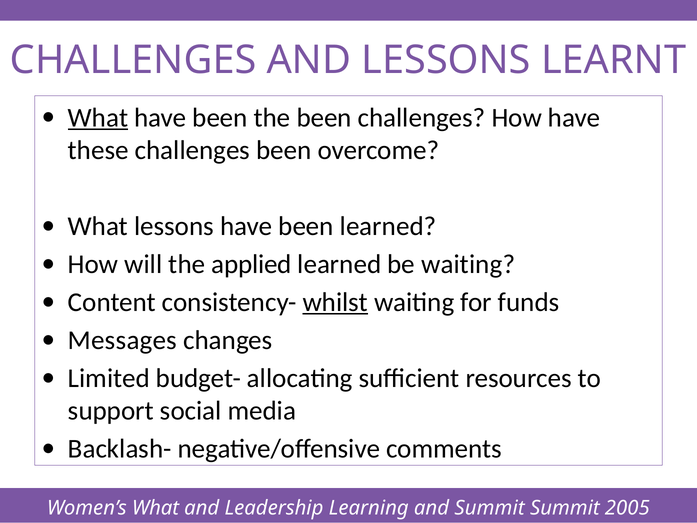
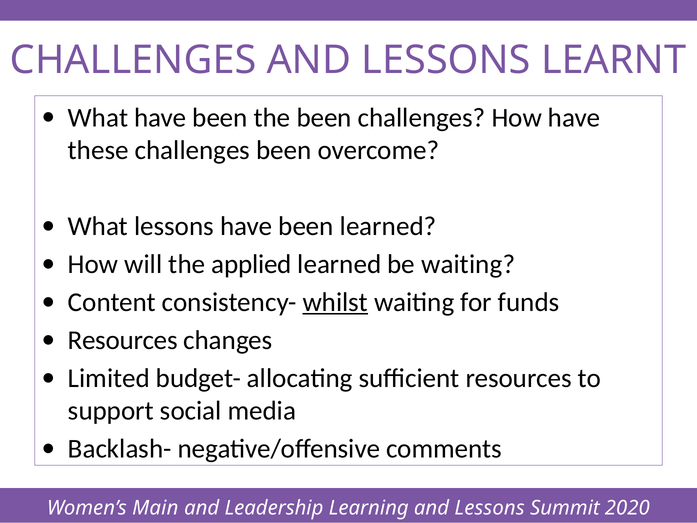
What underline: present -> none (98, 118)
Messages: Messages -> Resources (123, 340)
Women’s What: What -> Main (155, 508)
Learning and Summit: Summit -> Lessons (490, 508)
2005: 2005 -> 2020 (627, 508)
